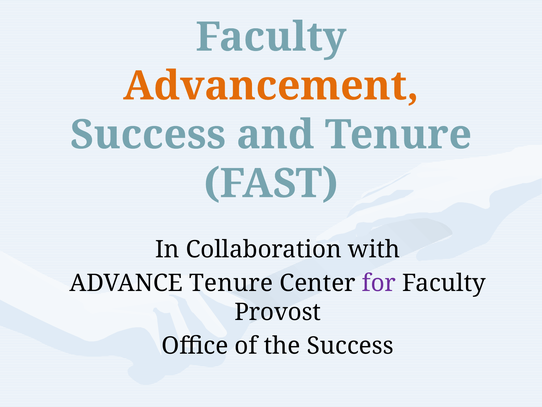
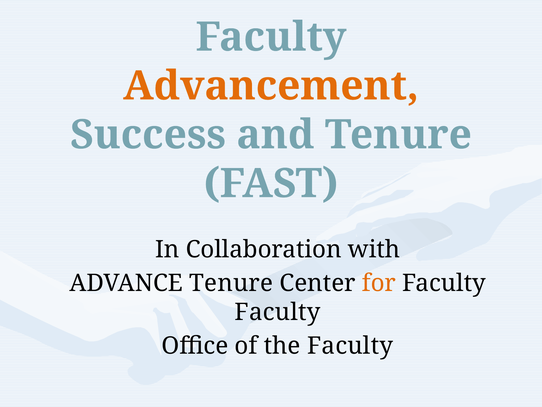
for colour: purple -> orange (379, 283)
Provost: Provost -> Faculty (278, 312)
the Success: Success -> Faculty (350, 346)
